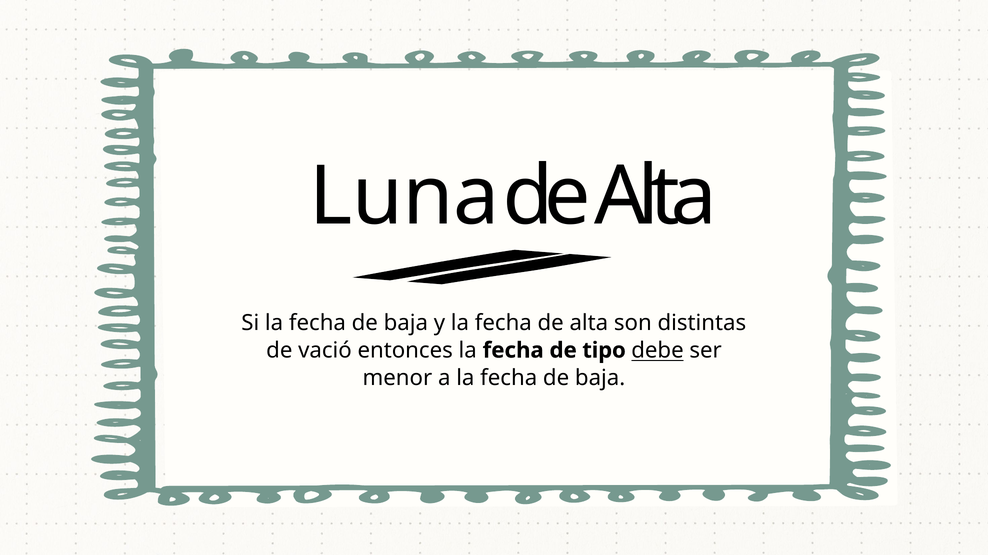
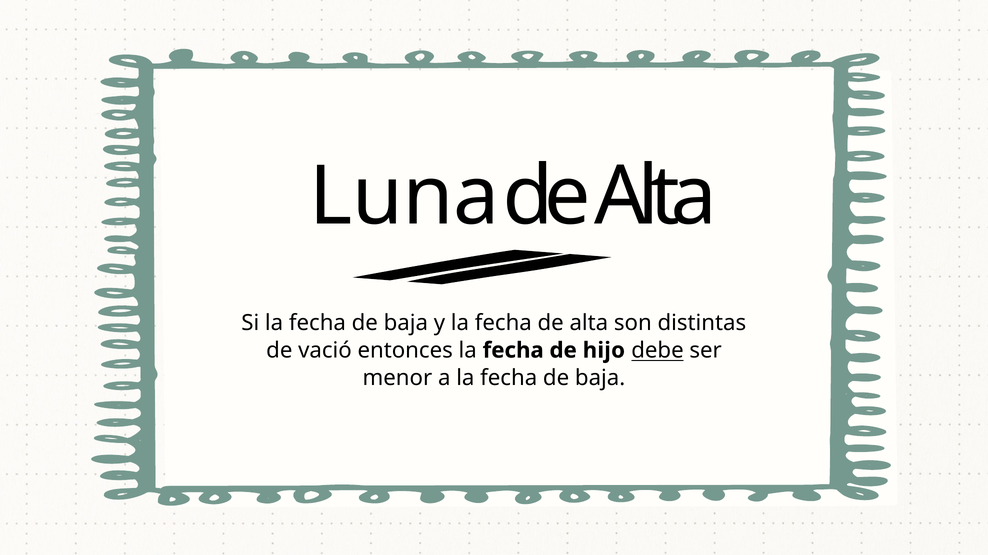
tipo: tipo -> hijo (604, 351)
